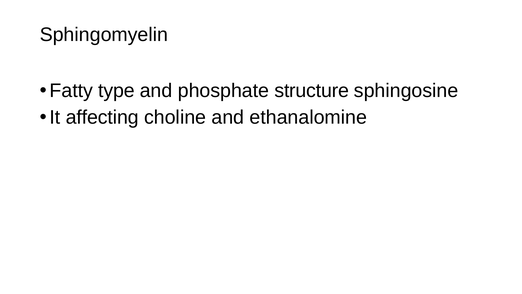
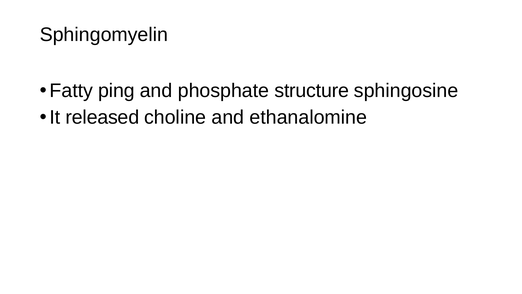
type: type -> ping (116, 91)
affecting: affecting -> released (102, 117)
